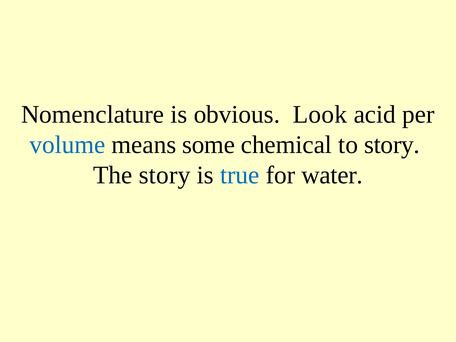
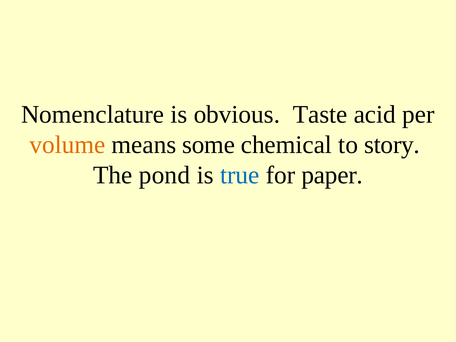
Look: Look -> Taste (320, 114)
volume colour: blue -> orange (67, 145)
The story: story -> pond (165, 175)
water: water -> paper (332, 175)
